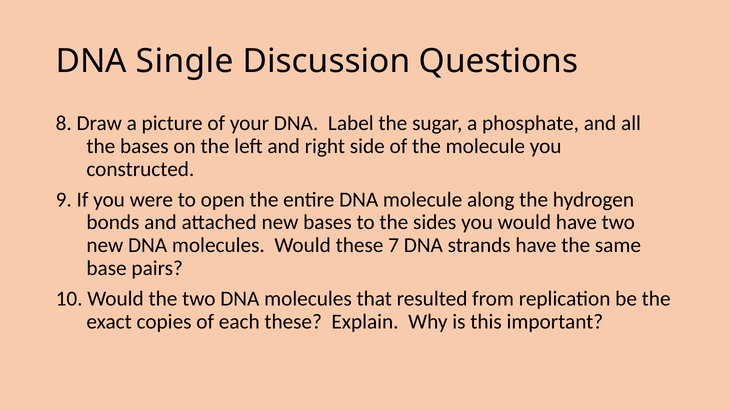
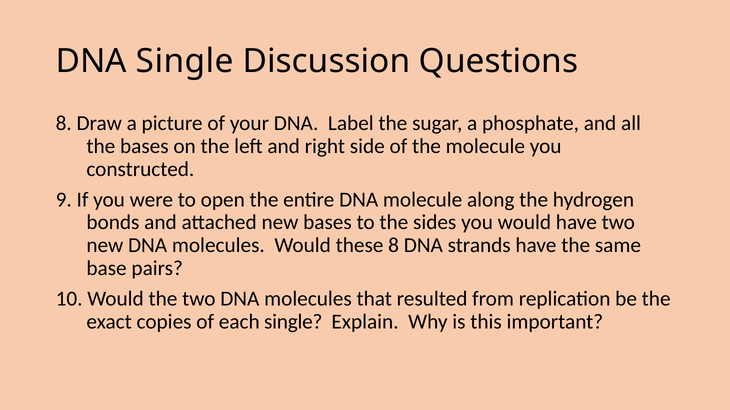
these 7: 7 -> 8 (394, 246)
each these: these -> single (293, 322)
